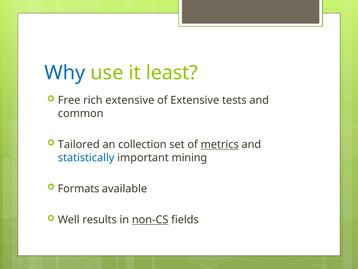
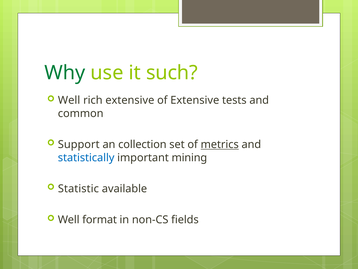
Why colour: blue -> green (65, 73)
least: least -> such (172, 73)
Free: Free -> Well (69, 100)
Tailored: Tailored -> Support (79, 144)
Formats: Formats -> Statistic (78, 188)
results: results -> format (100, 219)
non-CS underline: present -> none (150, 219)
